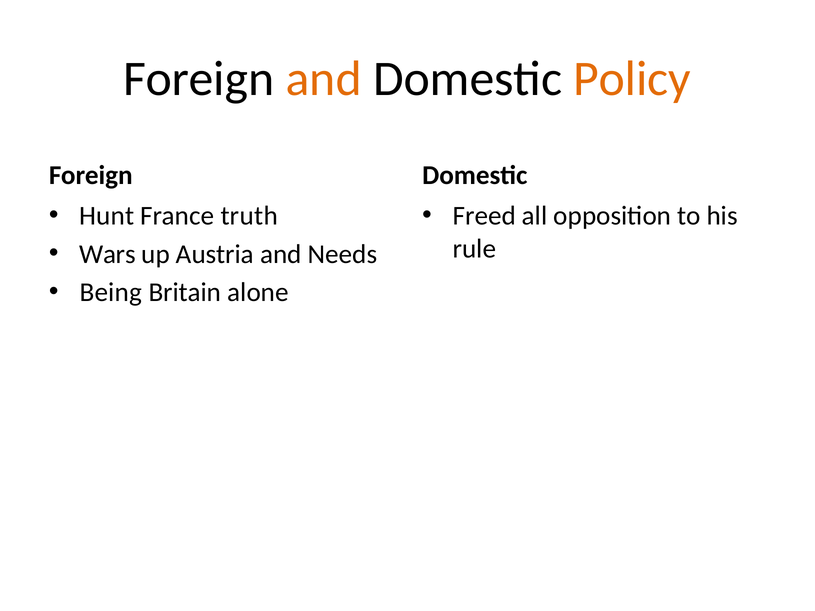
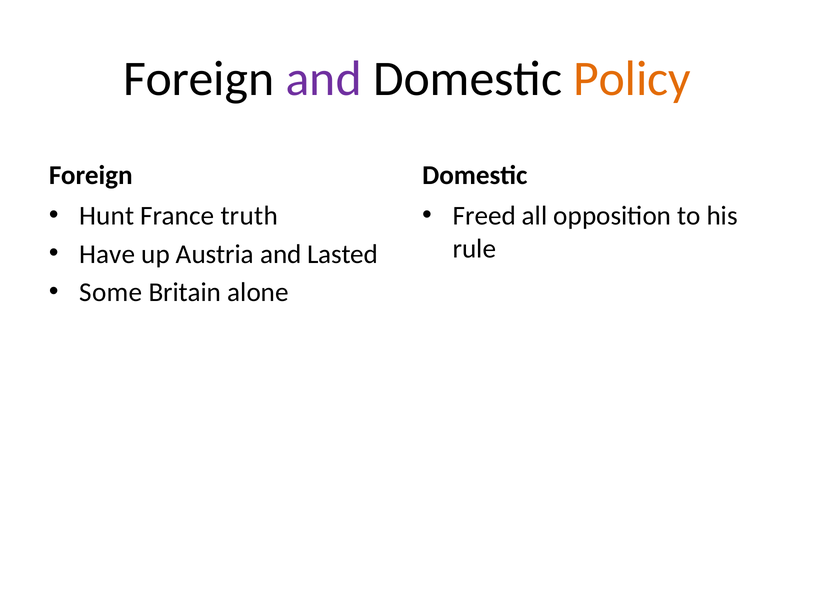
and colour: orange -> purple (324, 79)
Wars: Wars -> Have (107, 254)
Needs: Needs -> Lasted (343, 254)
Being: Being -> Some (111, 292)
